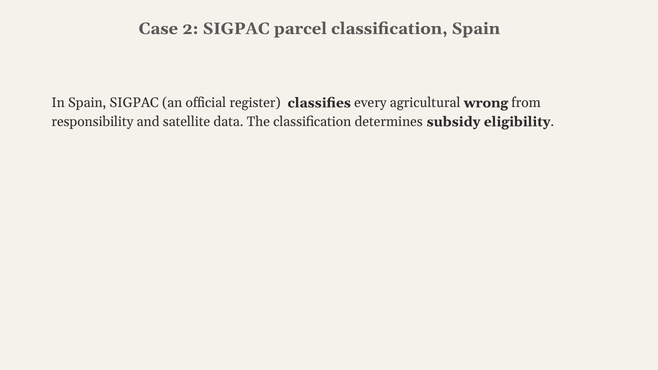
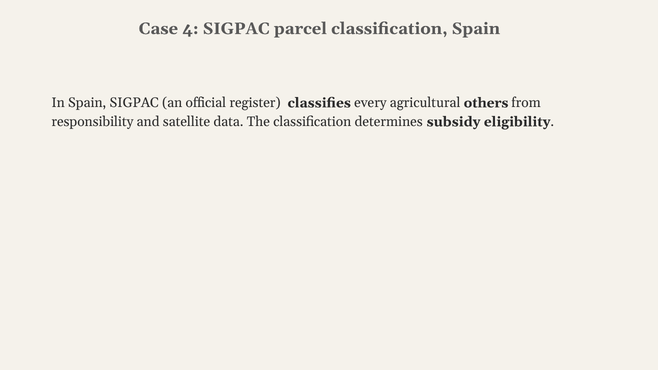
2: 2 -> 4 (190, 29)
wrong: wrong -> others (486, 103)
